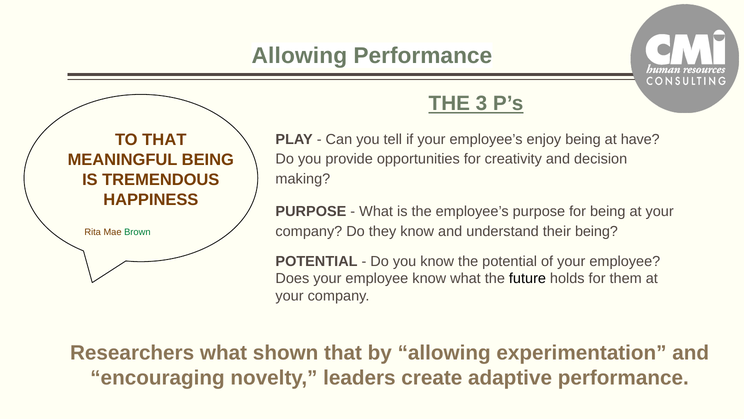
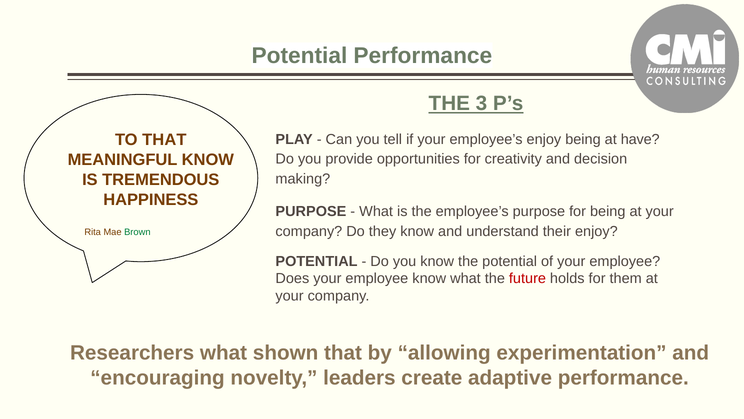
Allowing: Allowing -> Potential (299, 56)
MEANINGFUL BEING: BEING -> KNOW (208, 160)
their being: being -> enjoy (596, 231)
future colour: black -> red (527, 278)
